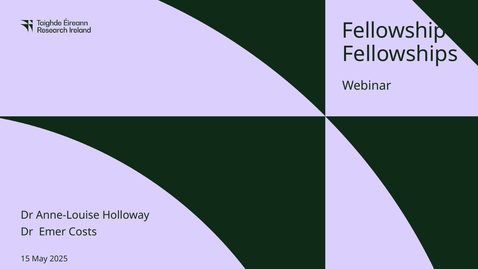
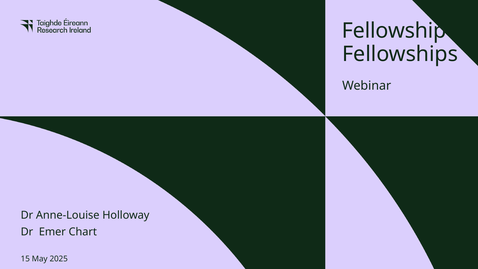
Costs: Costs -> Chart (83, 232)
